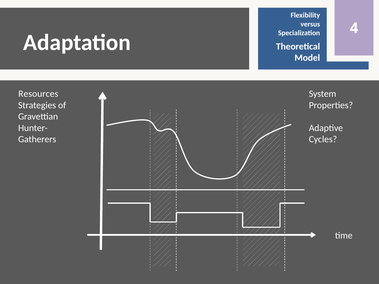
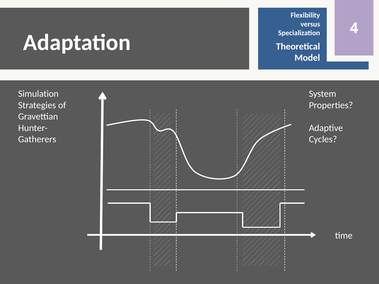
Resources: Resources -> Simulation (38, 94)
